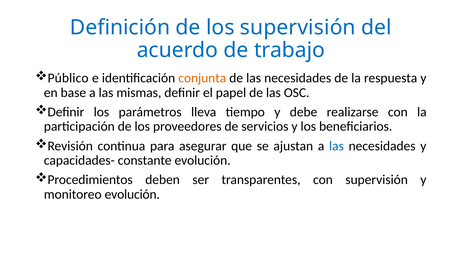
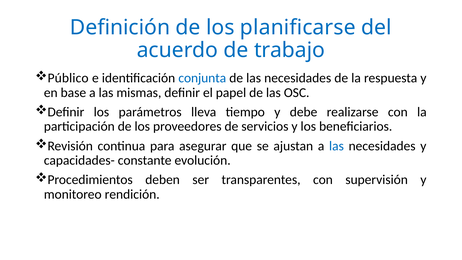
los supervisión: supervisión -> planificarse (298, 27)
conjunta colour: orange -> blue (202, 78)
monitoreo evolución: evolución -> rendición (132, 194)
